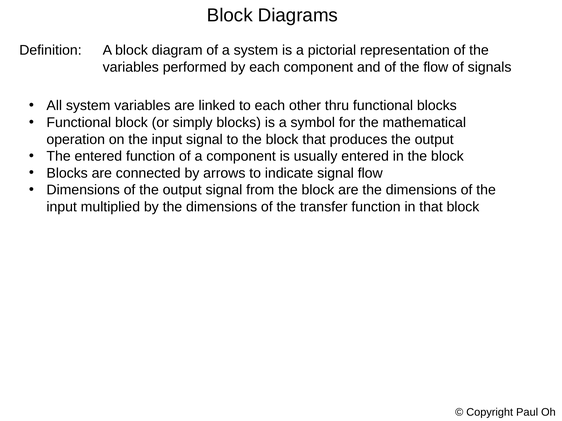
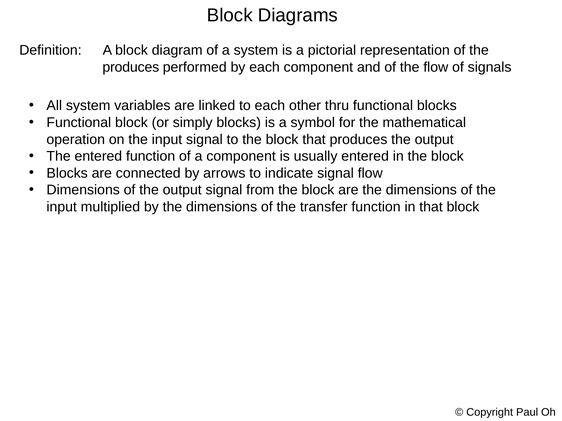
variables: variables -> produces (131, 67)
